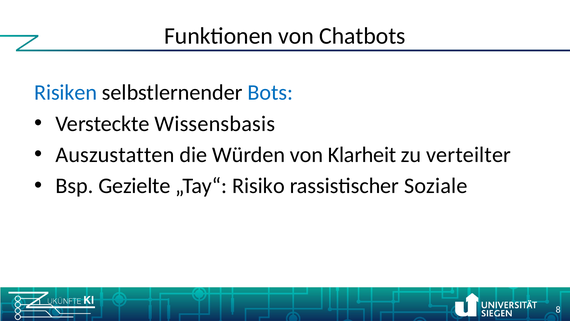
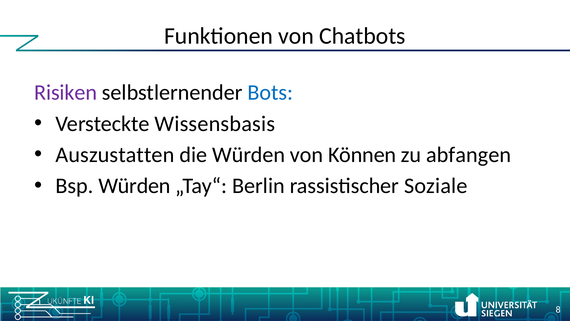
Risiken colour: blue -> purple (66, 93)
Klarheit: Klarheit -> Können (362, 155)
verteilter: verteilter -> abfangen (469, 155)
Bsp Gezielte: Gezielte -> Würden (134, 186)
Risiko: Risiko -> Berlin (258, 186)
